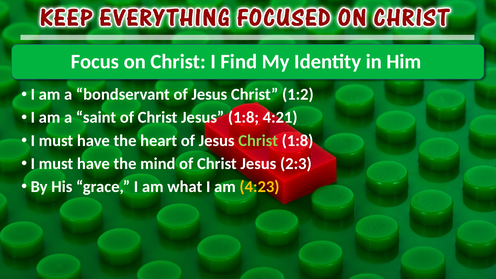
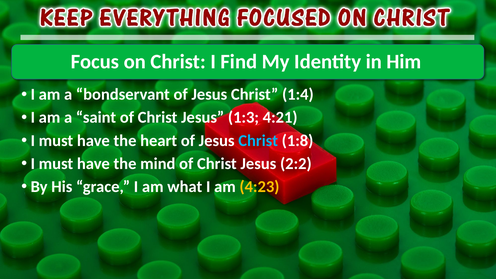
1:2: 1:2 -> 1:4 (298, 94)
Jesus 1:8: 1:8 -> 1:3 (243, 118)
Christ colour: light green -> light blue (258, 141)
2:3: 2:3 -> 2:2 (296, 164)
